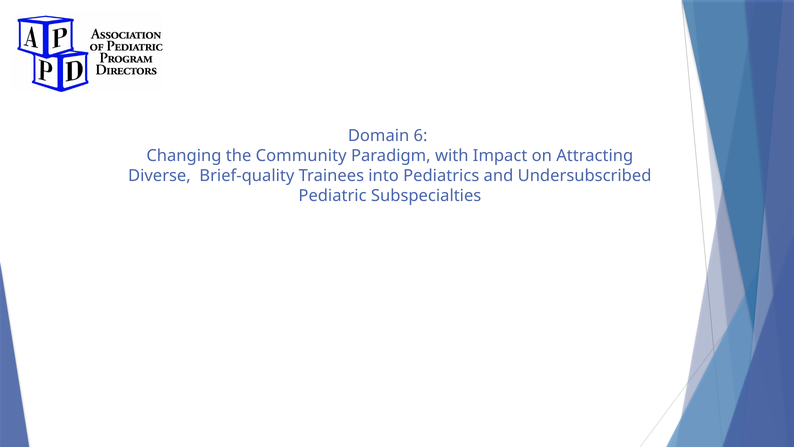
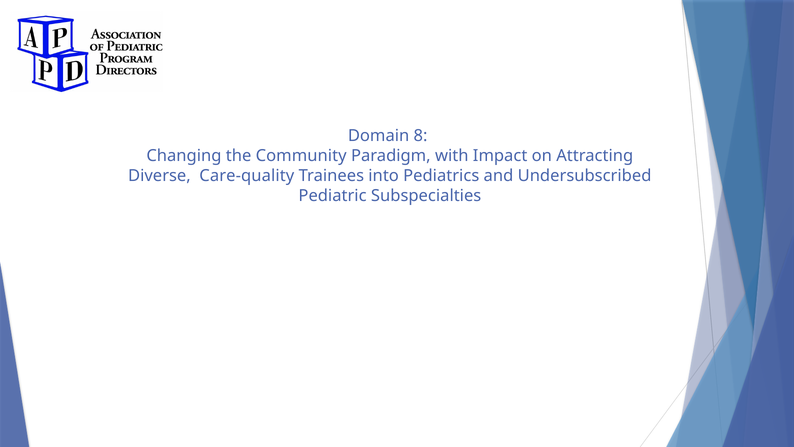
6: 6 -> 8 (421, 136)
Brief-quality: Brief-quality -> Care-quality (247, 176)
